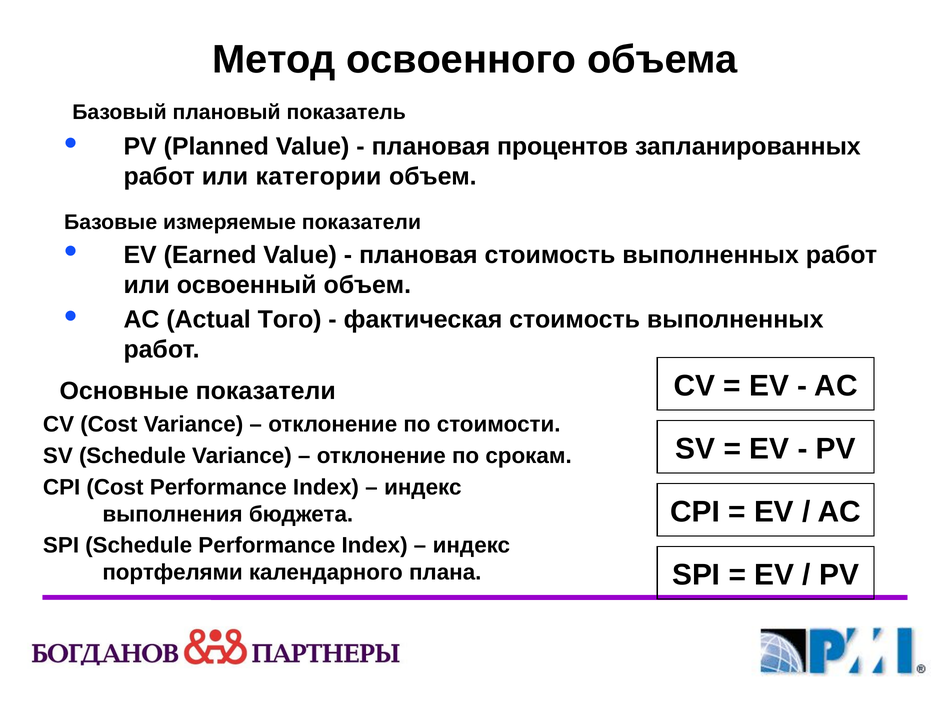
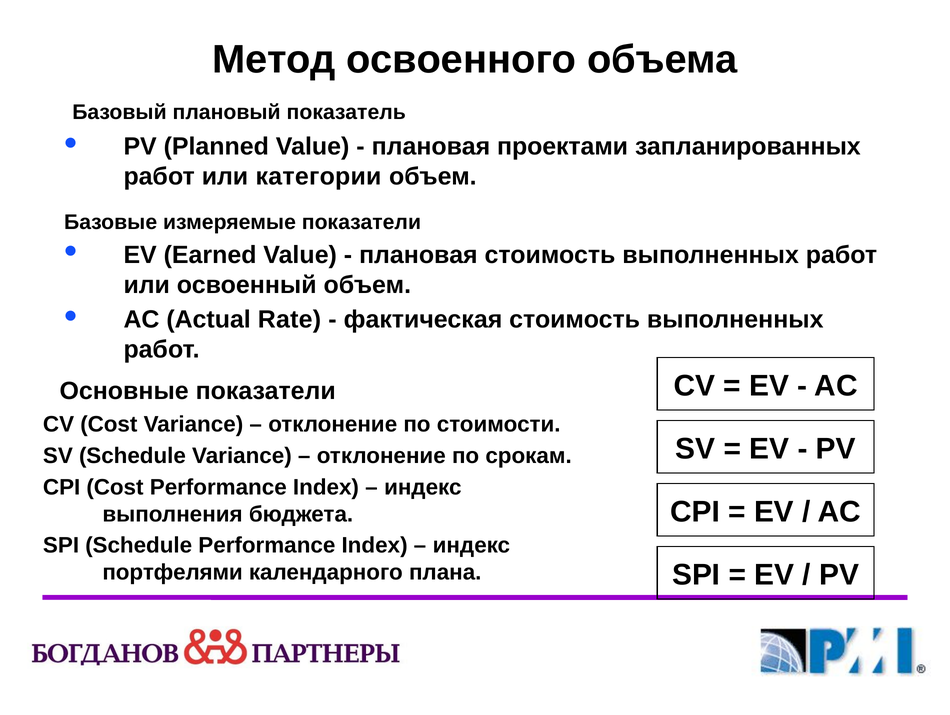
процентов: процентов -> проектами (563, 147)
Того: Того -> Rate (289, 320)
